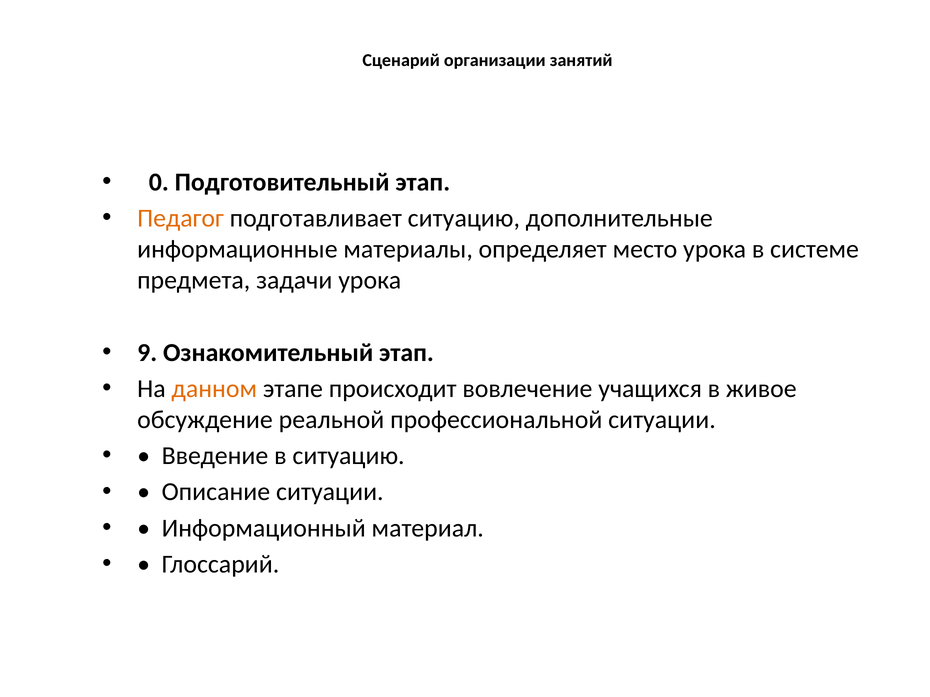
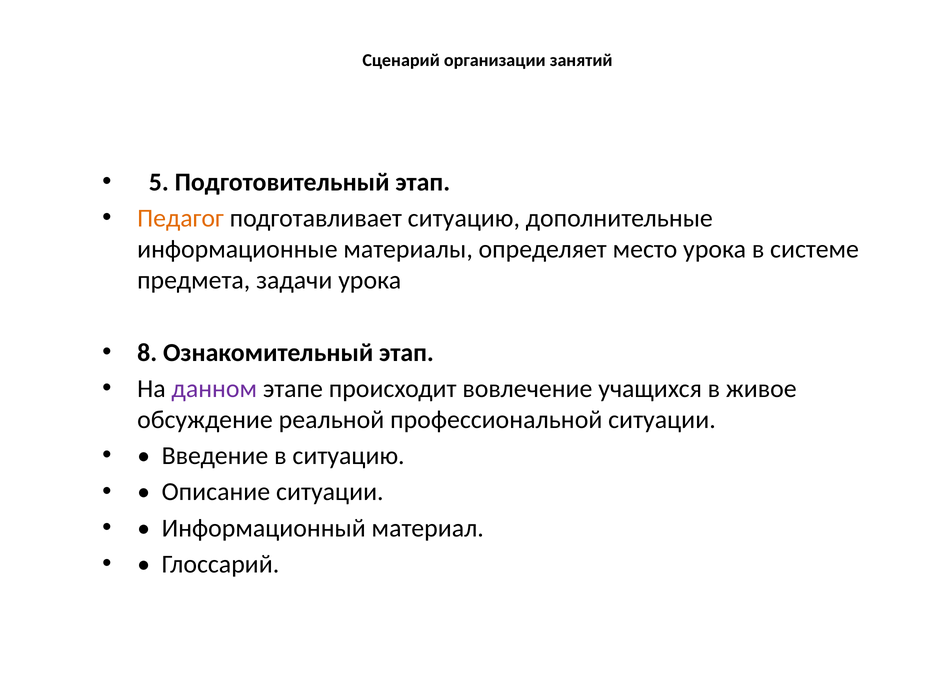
0: 0 -> 5 (159, 182)
9: 9 -> 8 (147, 353)
данном colour: orange -> purple (214, 389)
